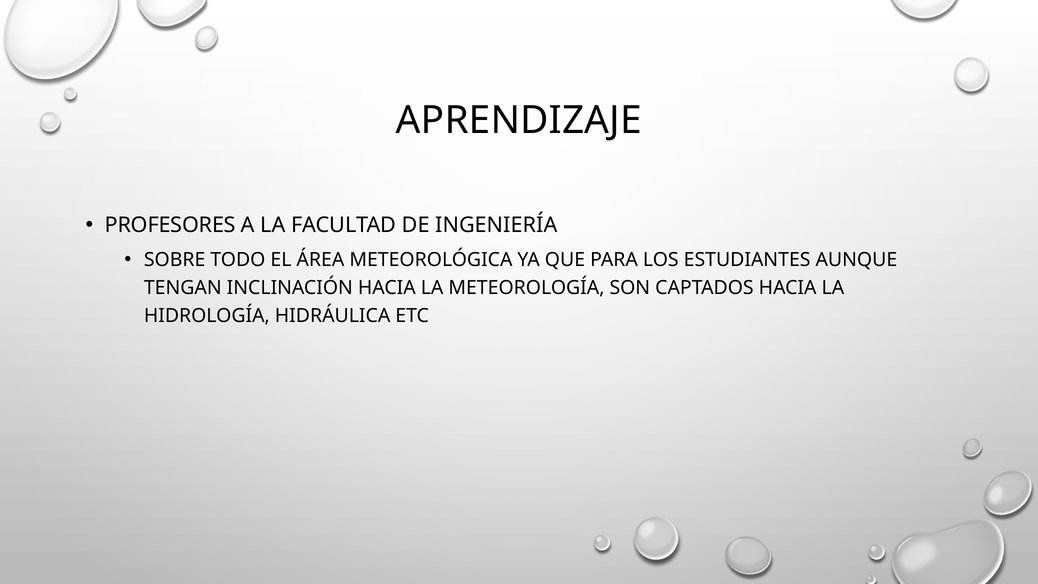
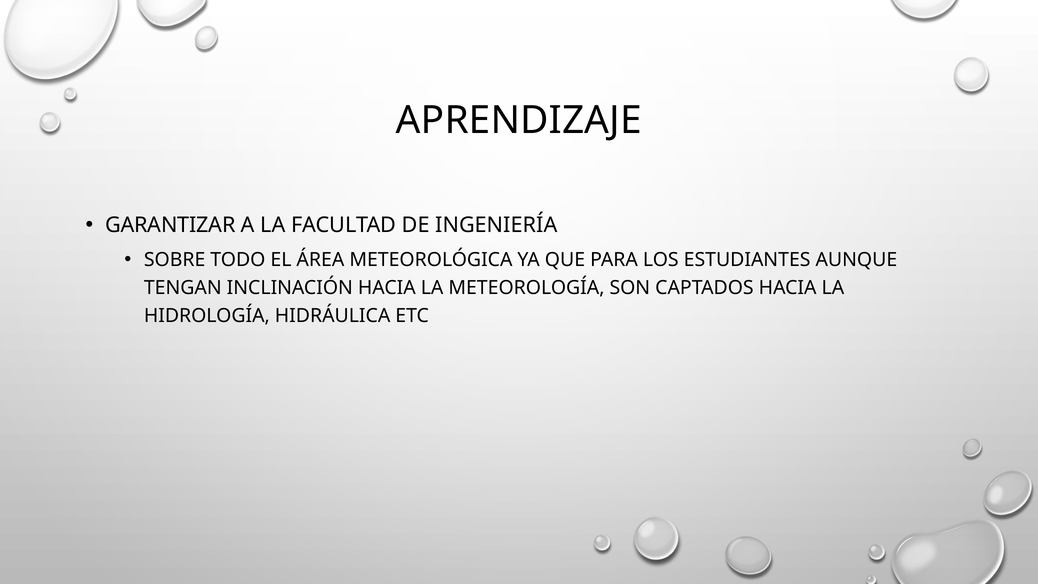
PROFESORES: PROFESORES -> GARANTIZAR (170, 225)
